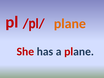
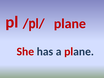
plane colour: orange -> red (70, 24)
